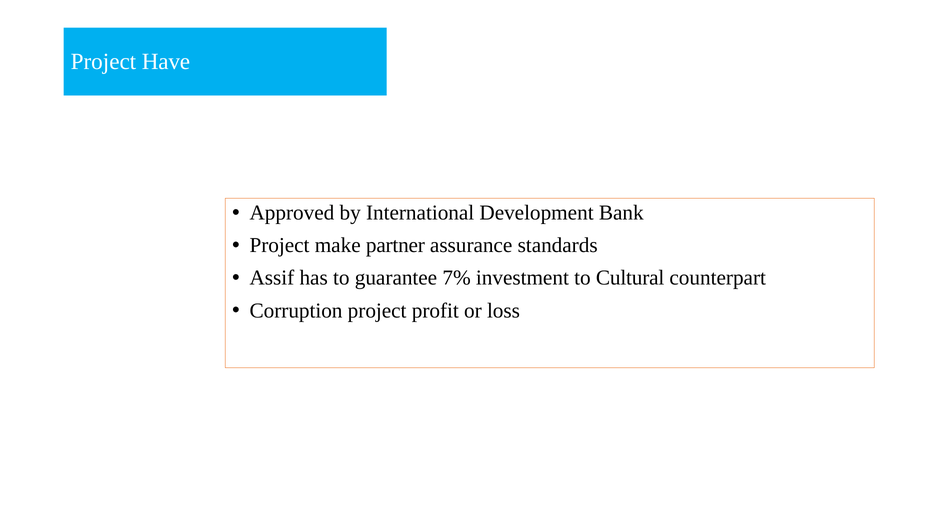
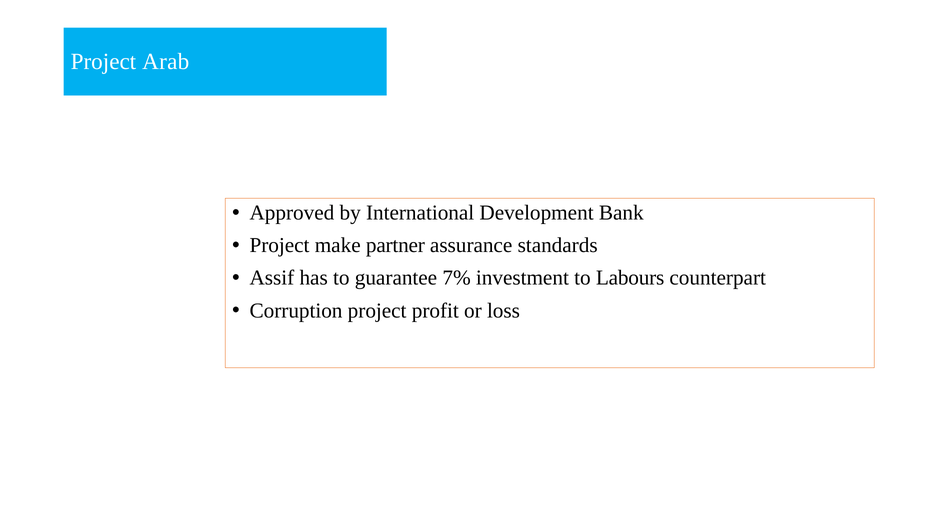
Have: Have -> Arab (166, 62)
Cultural: Cultural -> Labours (630, 278)
